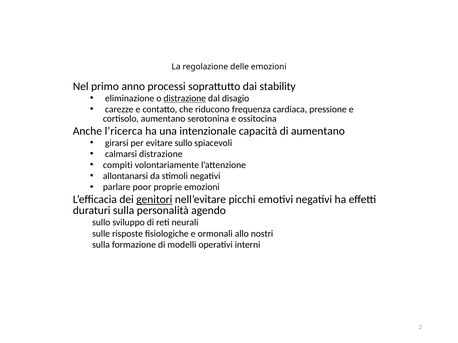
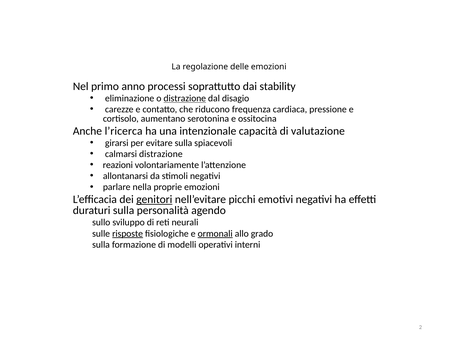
di aumentano: aumentano -> valutazione (318, 131)
evitare sullo: sullo -> sulla (183, 143)
compiti: compiti -> reazioni (118, 165)
poor: poor -> nella (142, 187)
risposte underline: none -> present (128, 234)
ormonali underline: none -> present (215, 234)
nostri: nostri -> grado (262, 234)
